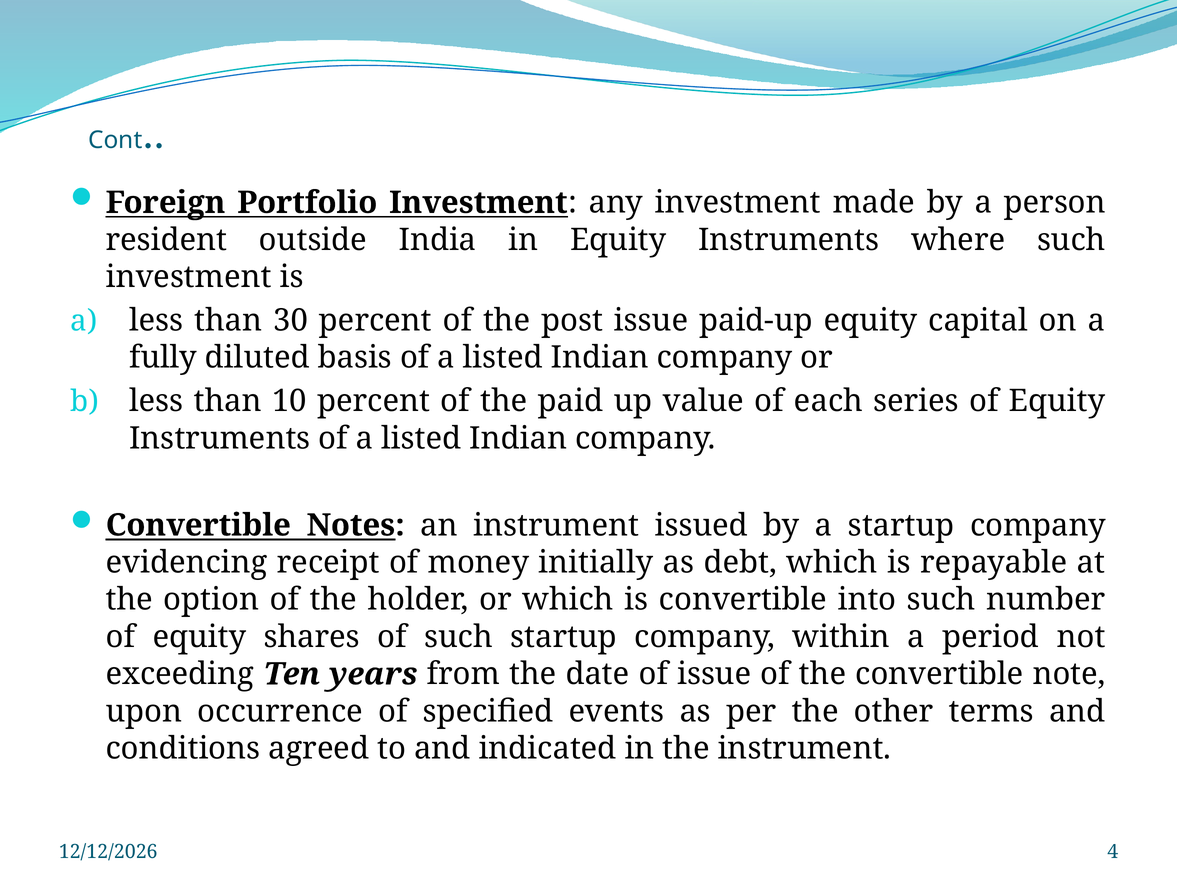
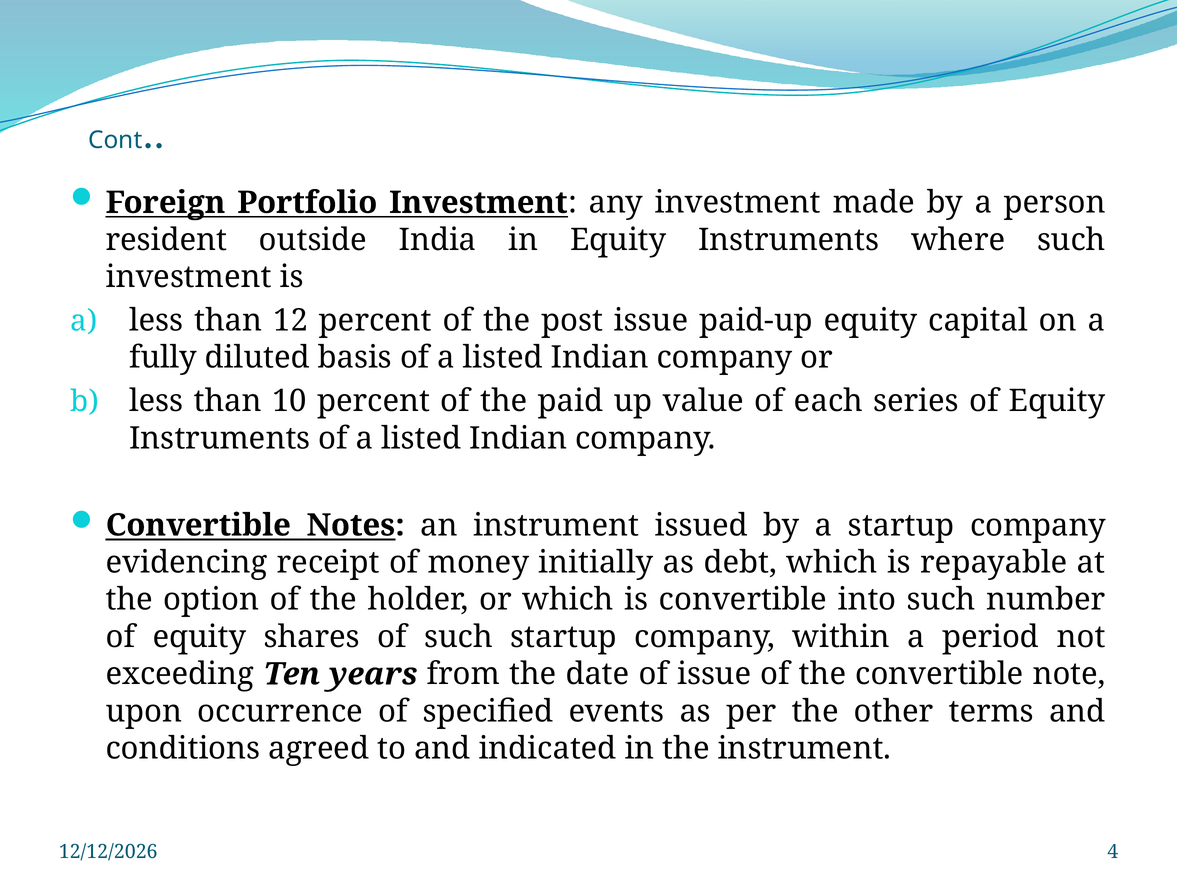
30: 30 -> 12 (291, 320)
